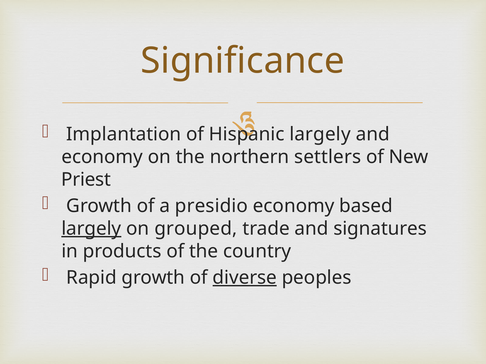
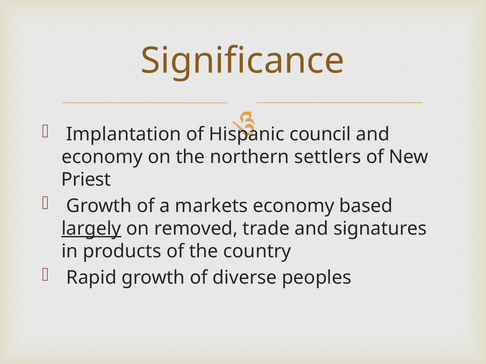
largely: largely -> council (320, 135)
presidio: presidio -> markets (211, 206)
grouped: grouped -> removed (196, 229)
diverse underline: present -> none (245, 278)
